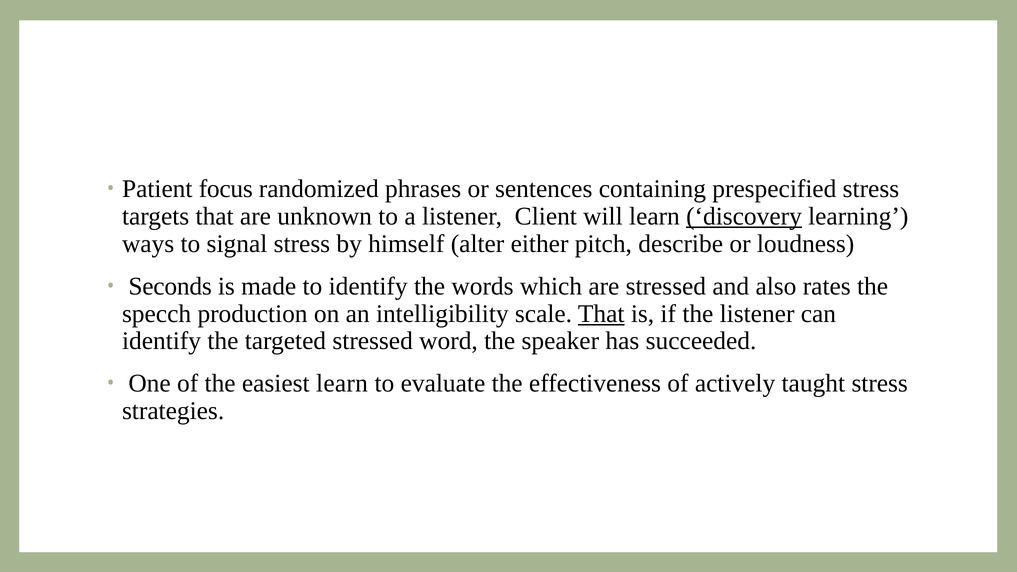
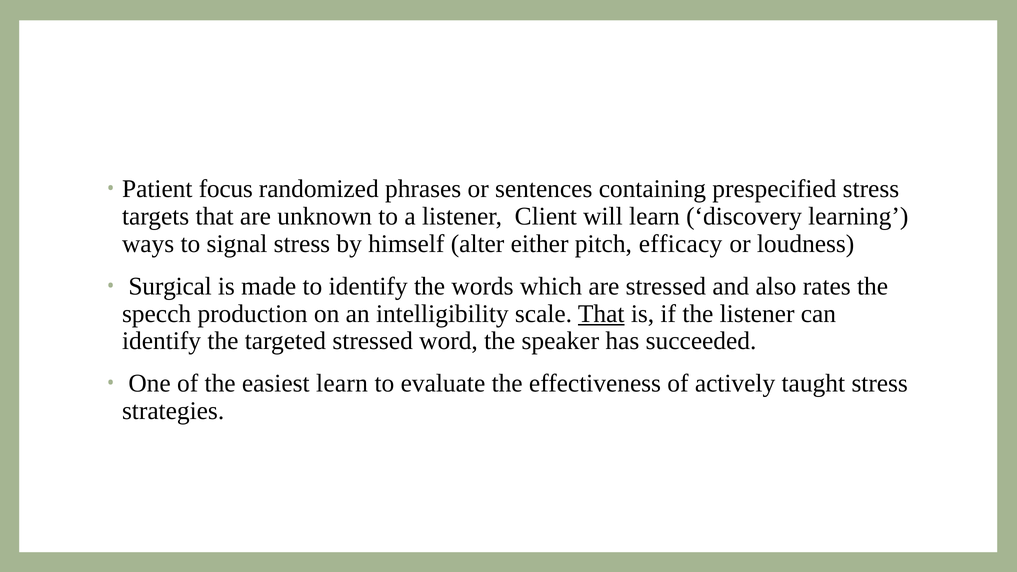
discovery underline: present -> none (744, 216)
describe: describe -> efficacy (681, 244)
Seconds: Seconds -> Surgical (170, 286)
